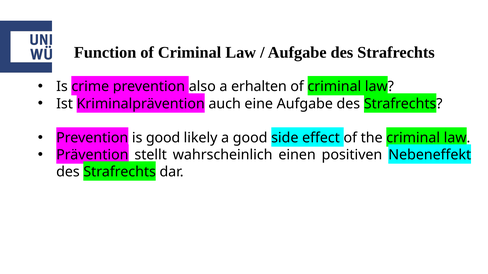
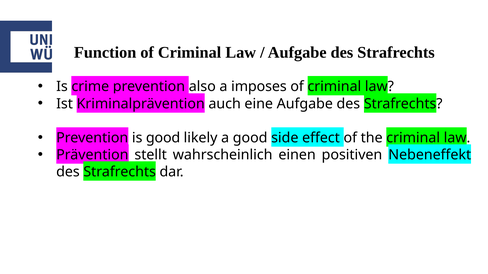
erhalten: erhalten -> imposes (259, 87)
